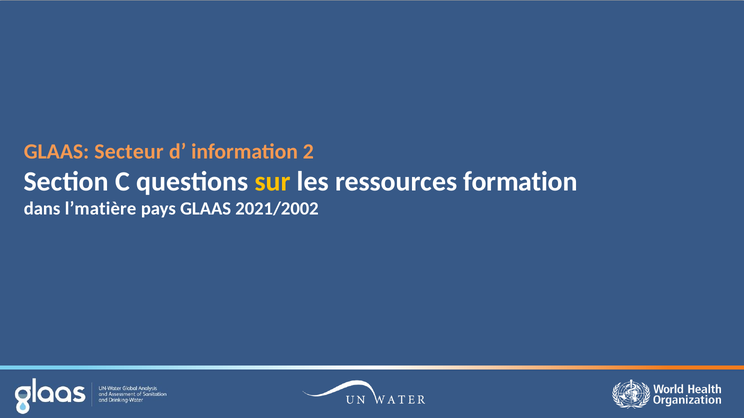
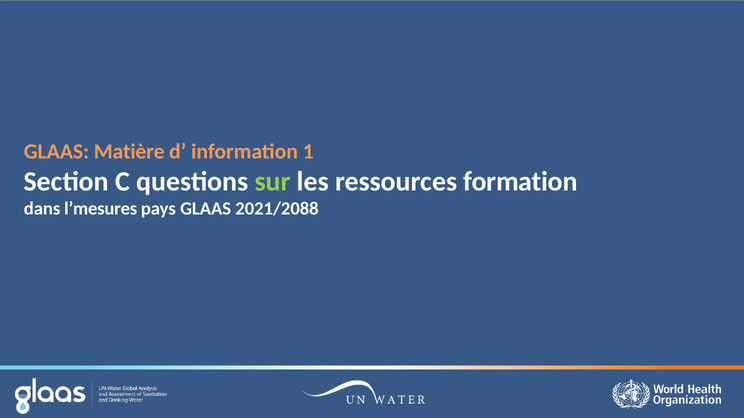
Secteur: Secteur -> Matière (129, 152)
2: 2 -> 1 (308, 152)
sur colour: yellow -> light green (273, 182)
l’matière: l’matière -> l’mesures (101, 209)
2021/2002: 2021/2002 -> 2021/2088 (277, 209)
